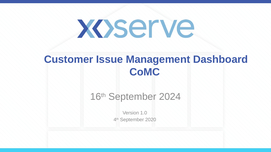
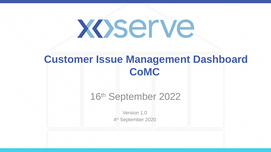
2024: 2024 -> 2022 (170, 97)
